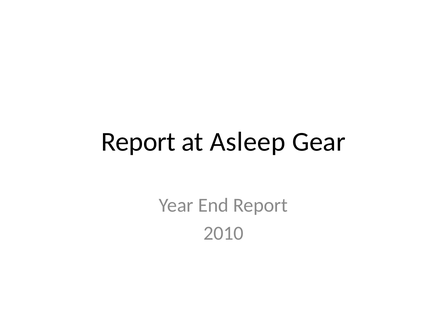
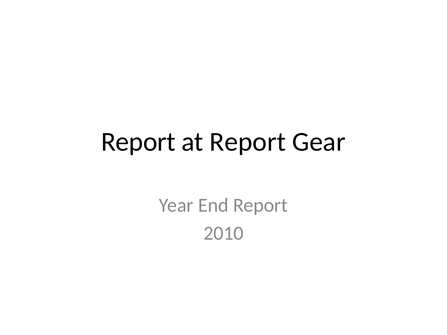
at Asleep: Asleep -> Report (248, 142)
